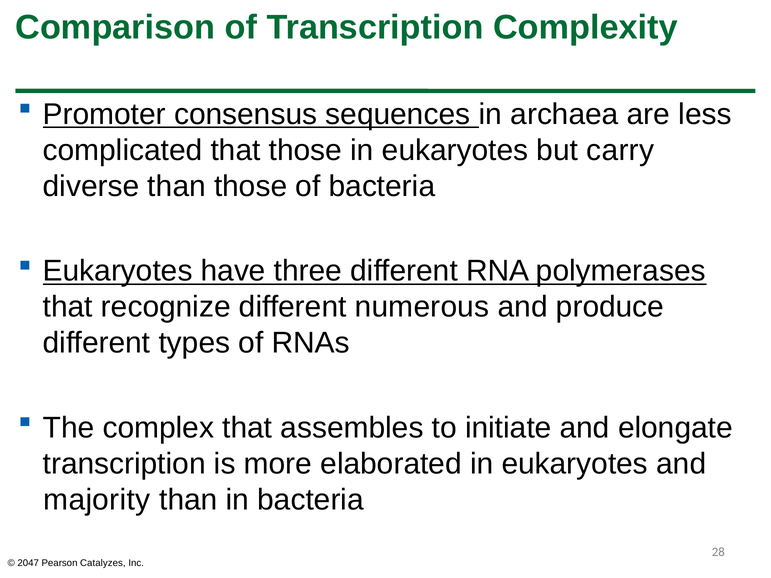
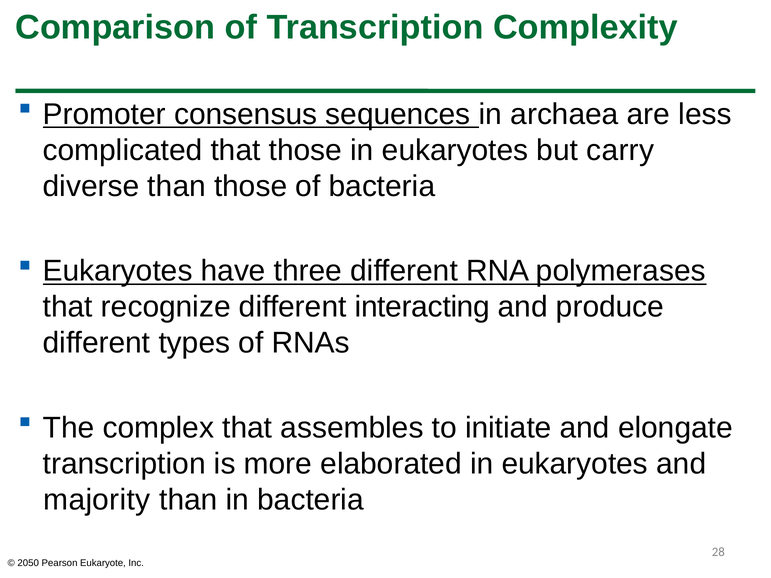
numerous: numerous -> interacting (422, 307)
2047: 2047 -> 2050 (28, 563)
Catalyzes: Catalyzes -> Eukaryote (103, 563)
